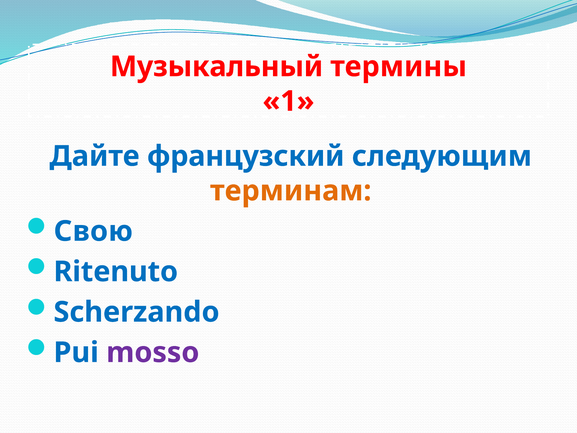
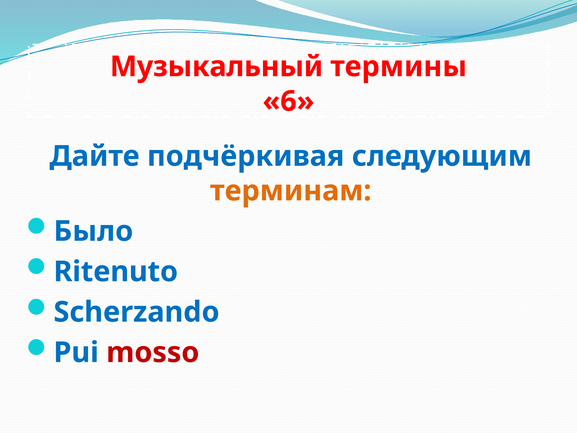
1: 1 -> 6 (288, 101)
французский: французский -> подчёркивая (246, 156)
Свою: Свою -> Было (93, 231)
mosso colour: purple -> red (153, 352)
